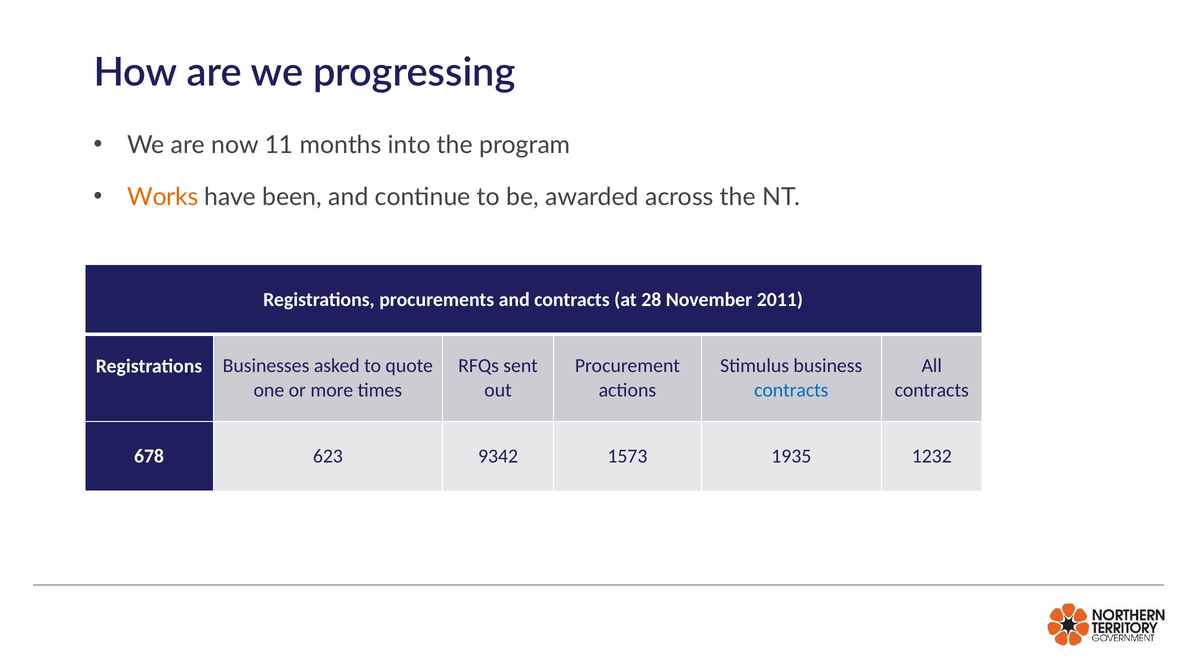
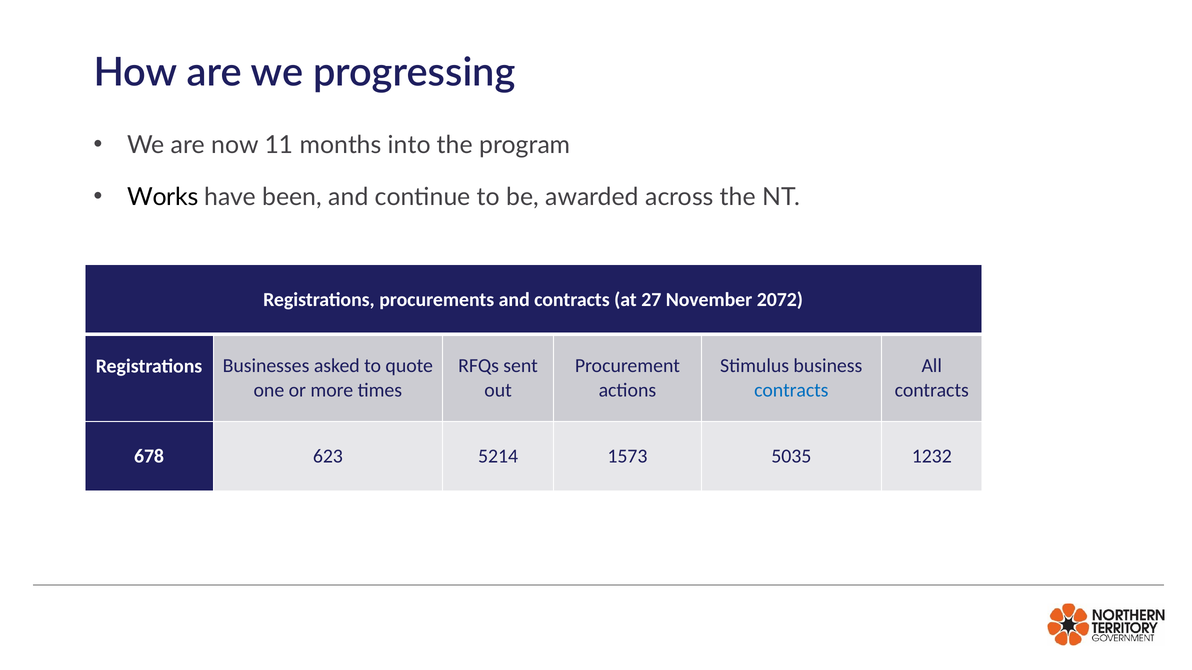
Works colour: orange -> black (163, 197)
28: 28 -> 27 (651, 300)
2011: 2011 -> 2072 (780, 300)
9342: 9342 -> 5214 (498, 457)
1935: 1935 -> 5035 (791, 457)
